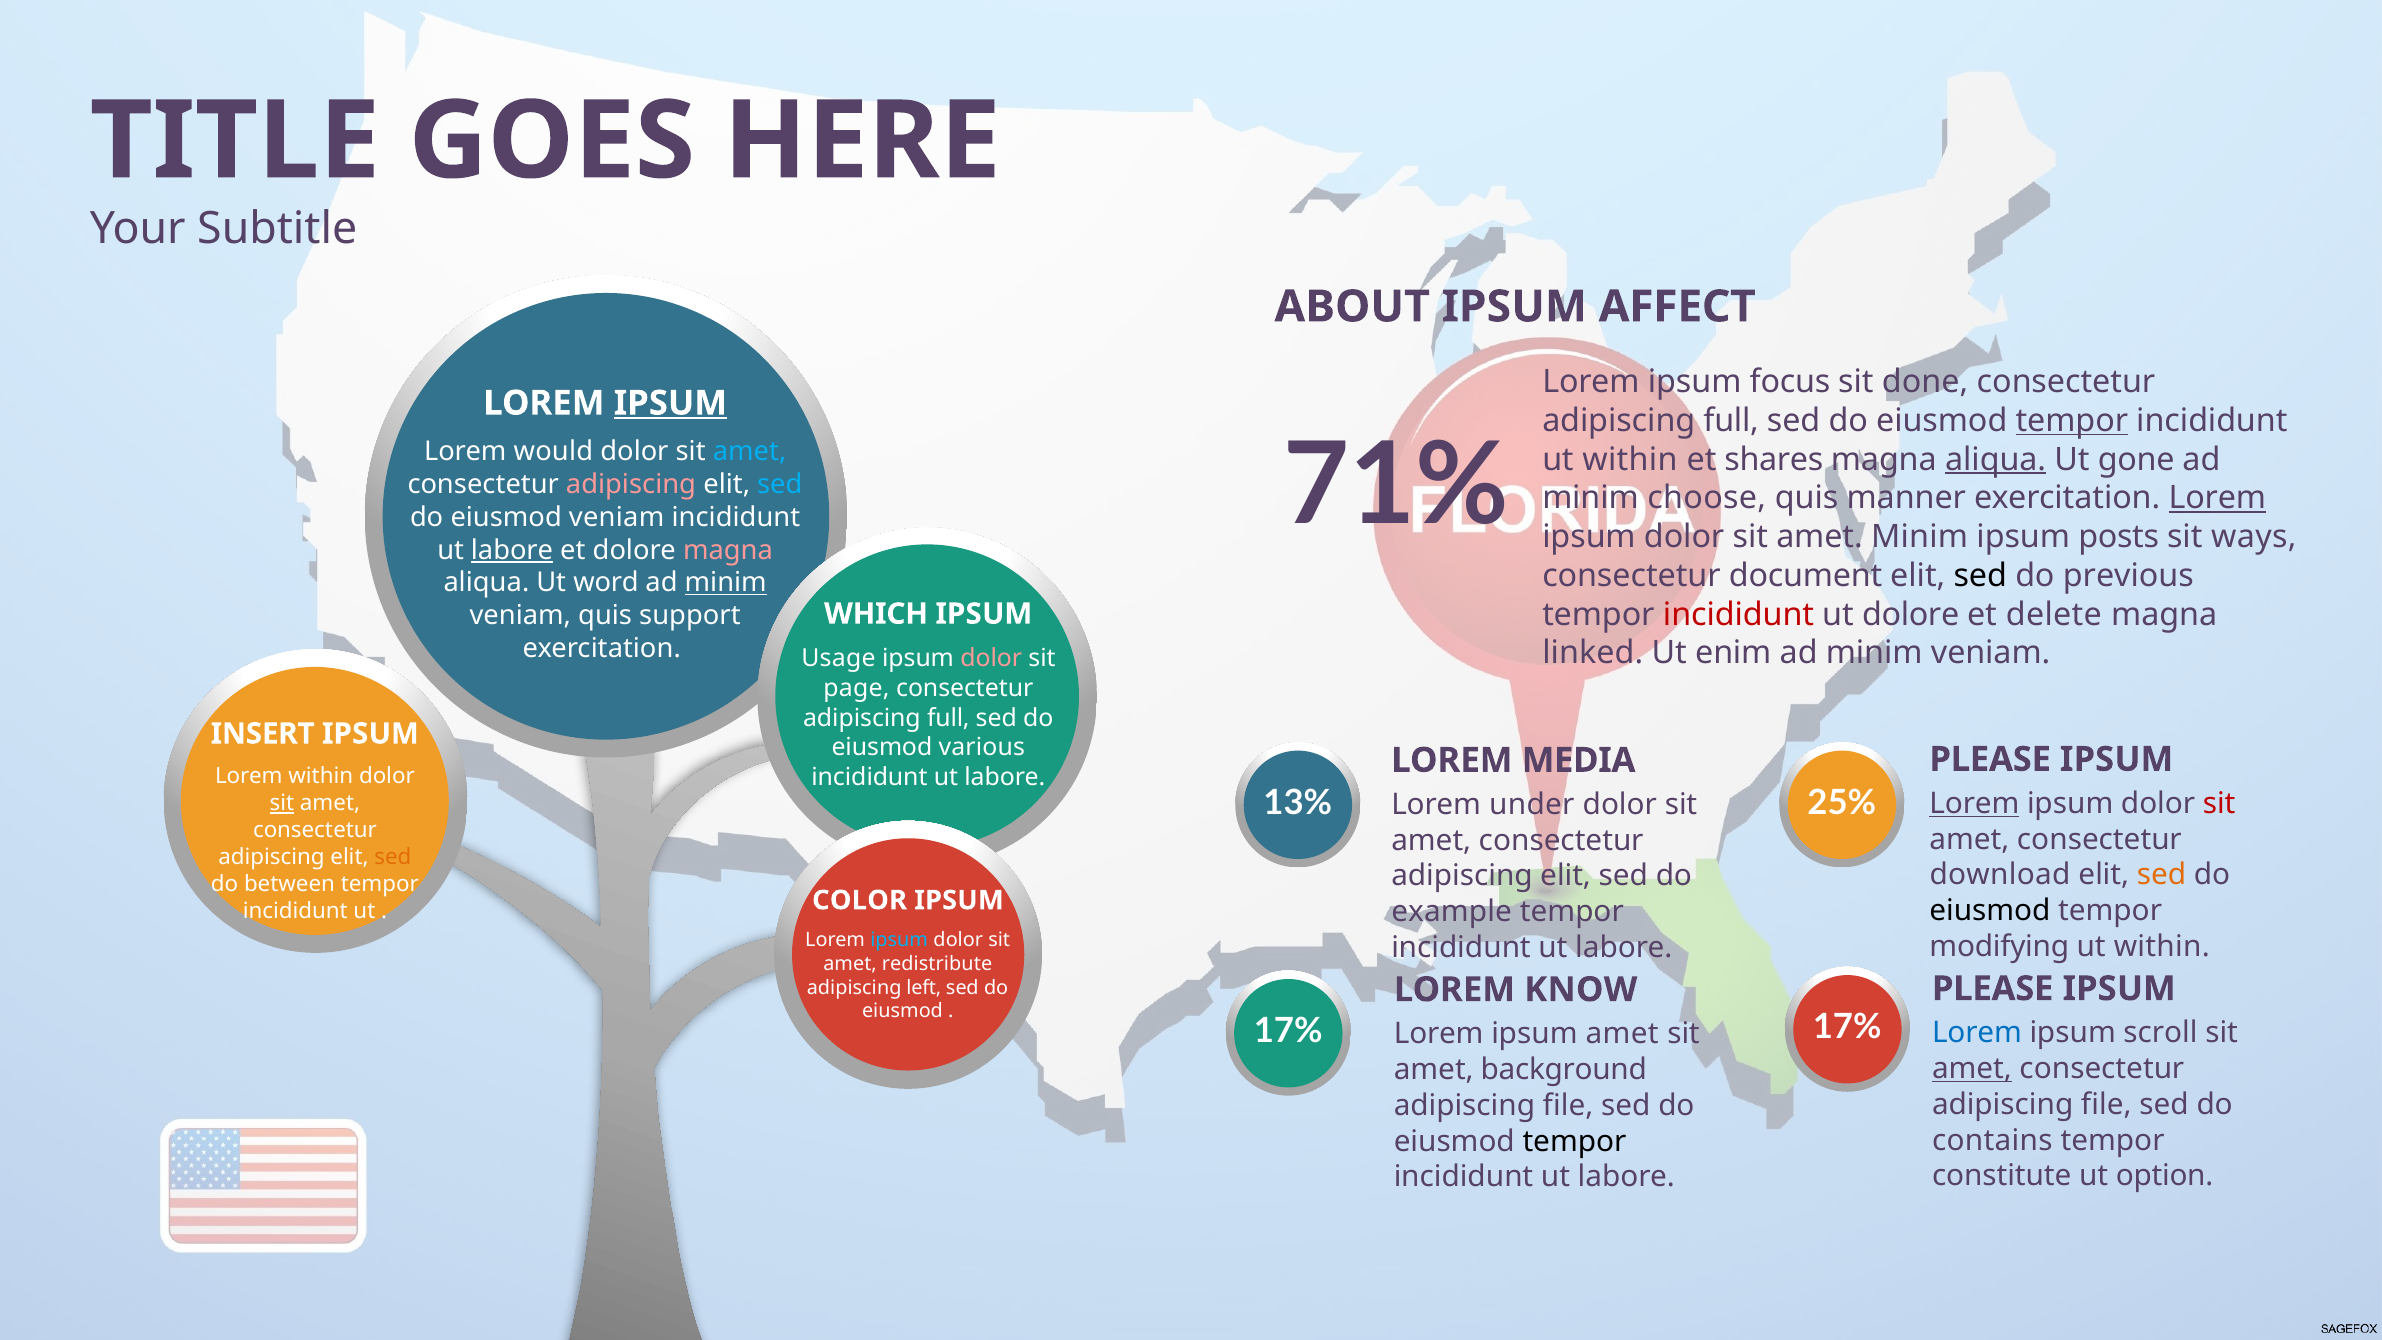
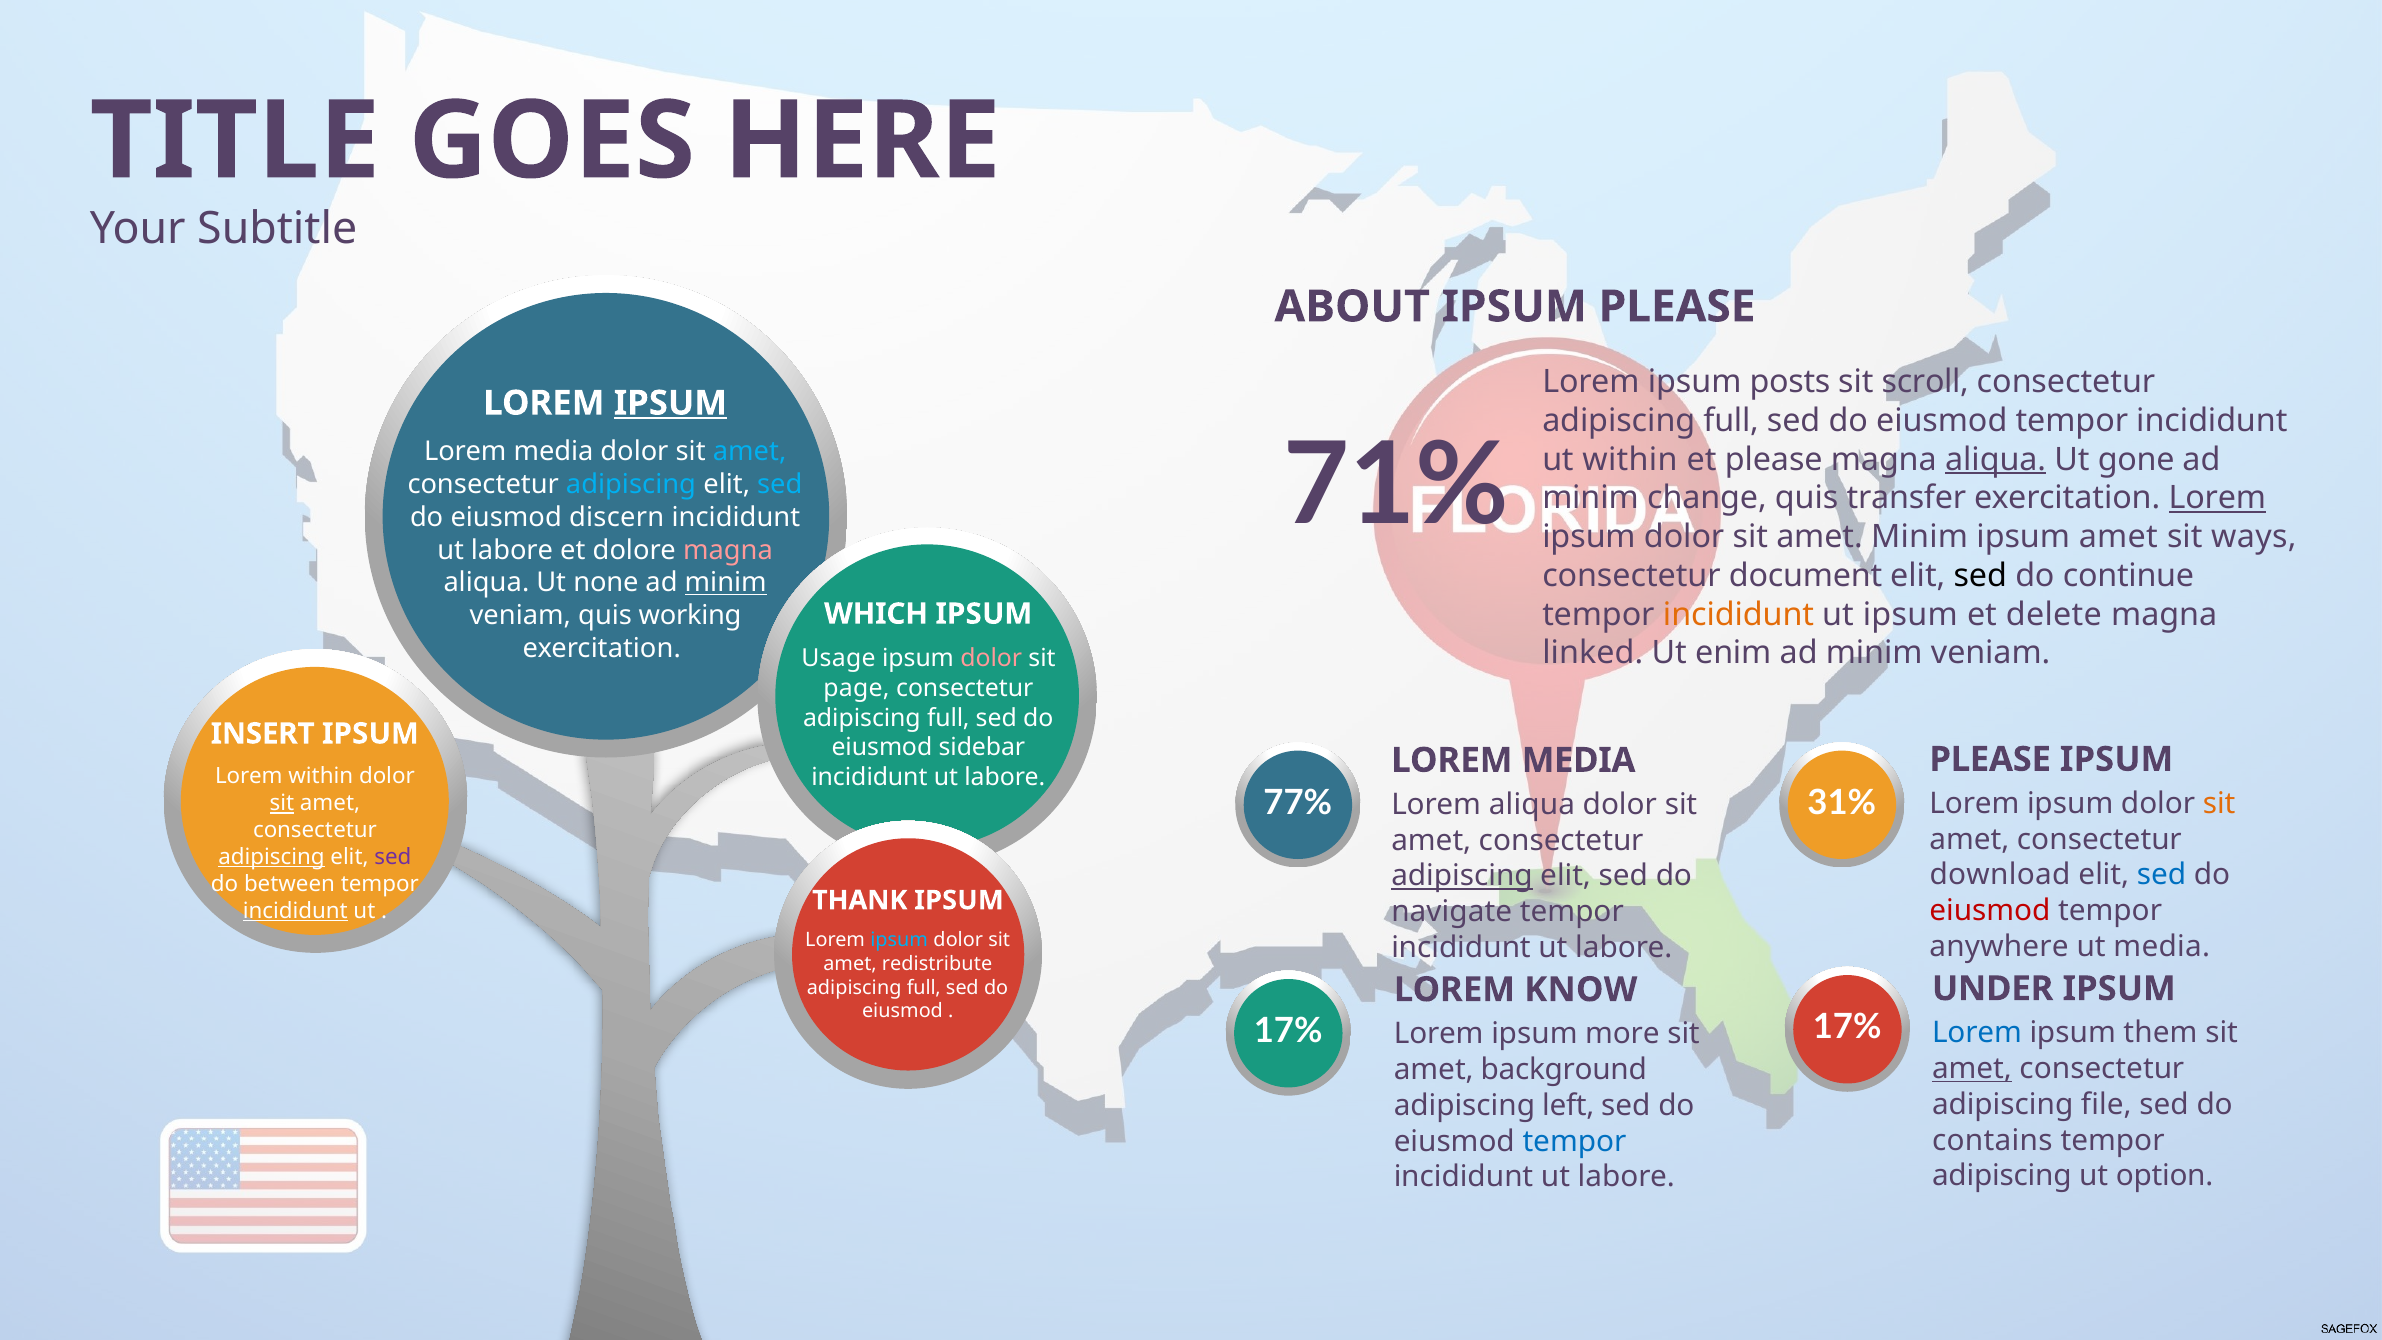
IPSUM AFFECT: AFFECT -> PLEASE (1677, 307)
focus: focus -> posts (1790, 382)
done: done -> scroll (1925, 382)
tempor underline: present -> none (2072, 421)
would: would -> media (553, 452)
et shares: shares -> please (1774, 459)
adipiscing colour: pink -> light blue (631, 484)
choose: choose -> change (1707, 498)
manner: manner -> transfer (1906, 498)
eiusmod veniam: veniam -> discern (617, 517)
ipsum posts: posts -> amet (2118, 537)
labore underline: present -> none (512, 550)
previous: previous -> continue (2129, 576)
word: word -> none (606, 583)
incididunt colour: red -> orange (1739, 614)
ut dolore: dolore -> ipsum (1910, 614)
support: support -> working (690, 616)
various: various -> sidebar (982, 748)
13%: 13% -> 77% (1298, 803)
25%: 25% -> 31% (1842, 803)
Lorem underline: present -> none (1974, 804)
sit colour: red -> orange (2219, 804)
Lorem under: under -> aliqua (1532, 805)
adipiscing underline: none -> present (271, 857)
sed colour: orange -> purple (393, 857)
sed colour: orange -> blue (2162, 875)
adipiscing underline: none -> present (1462, 876)
eiusmod colour: black -> red (1990, 911)
example: example -> navigate (1452, 912)
incididunt underline: none -> present (295, 911)
COLOR: COLOR -> THANK (860, 900)
modifying: modifying -> anywhere (1999, 947)
within: within -> media (2162, 947)
left: left -> full (924, 987)
PLEASE: PLEASE -> UNDER (1993, 989)
scroll: scroll -> them (2160, 1033)
ipsum amet: amet -> more (1622, 1034)
file: file -> left (1568, 1105)
tempor colour: black -> blue (1574, 1141)
constitute: constitute -> adipiscing (2002, 1176)
